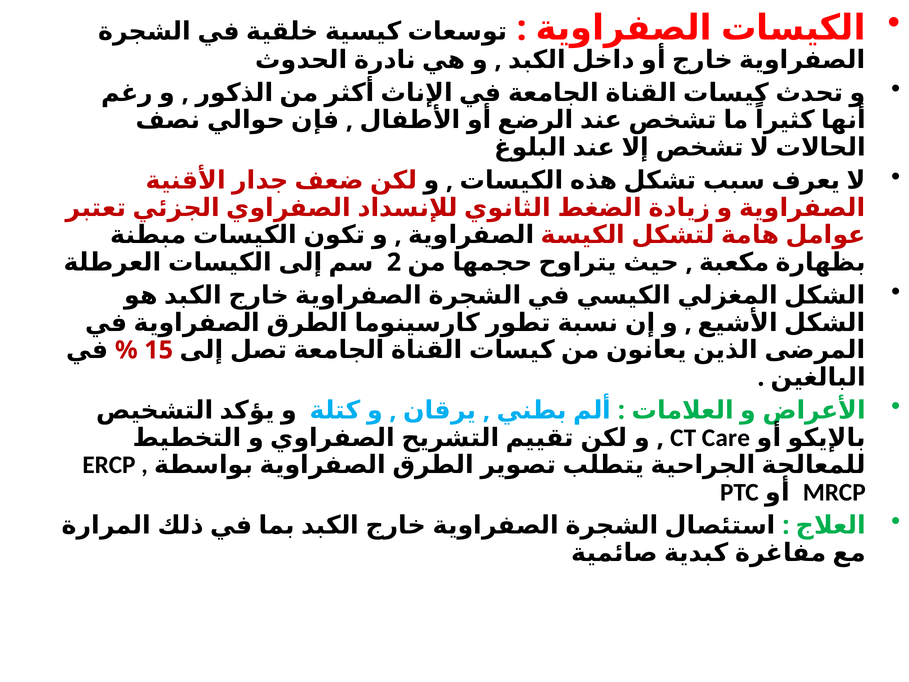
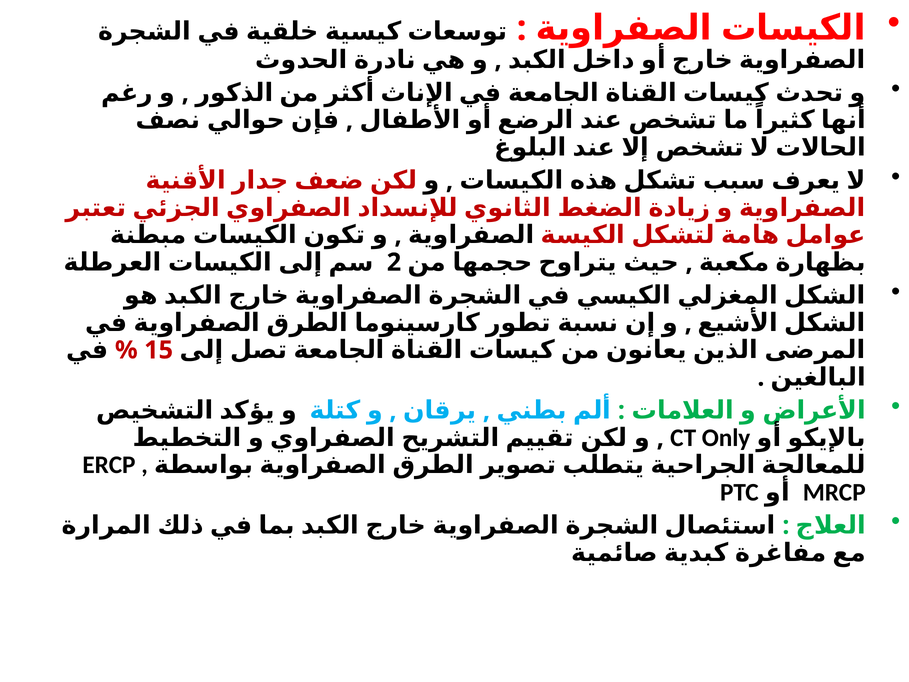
Care: Care -> Only (726, 438)
